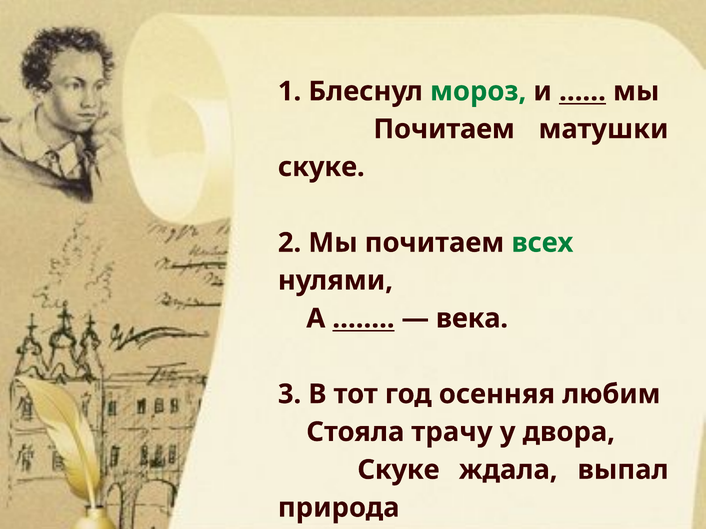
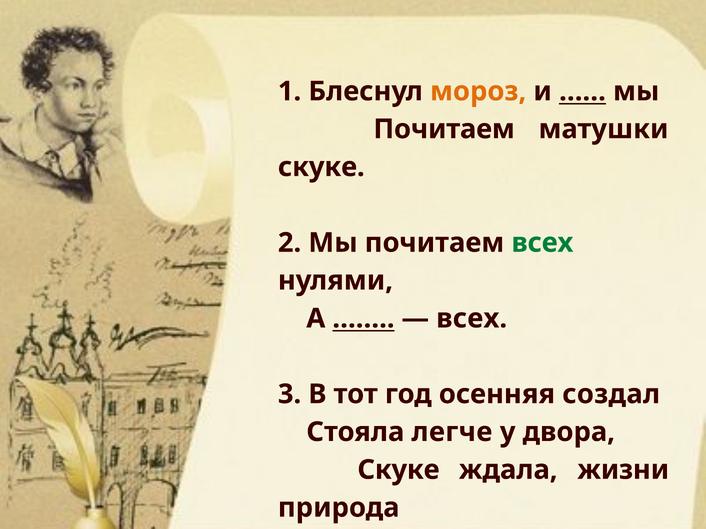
мороз colour: green -> orange (478, 91)
века: века -> всех (472, 319)
любим: любим -> создал (611, 394)
трачу: трачу -> легче (452, 432)
ждала выпал: выпал -> жизни (623, 470)
